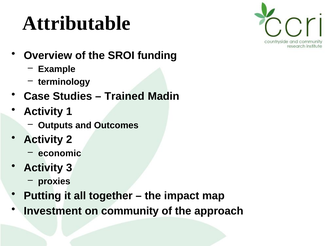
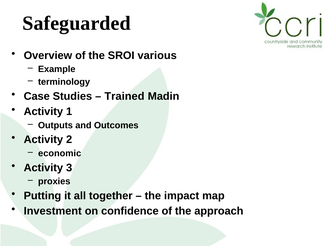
Attributable: Attributable -> Safeguarded (77, 23)
funding: funding -> various (157, 55)
community: community -> confidence (130, 210)
